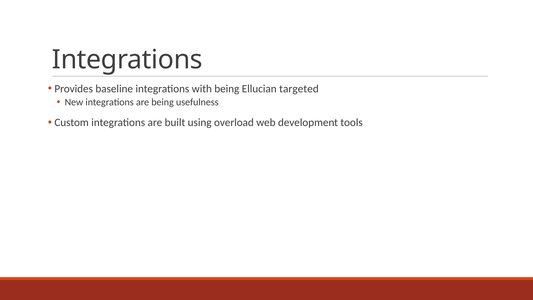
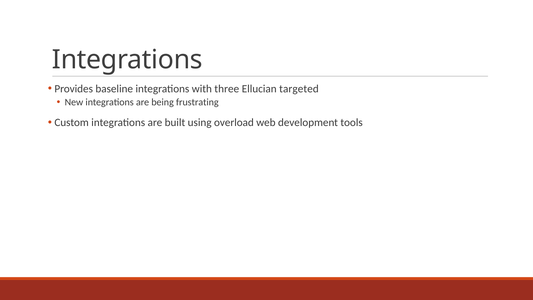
with being: being -> three (227, 89)
usefulness: usefulness -> frustrating (197, 102)
